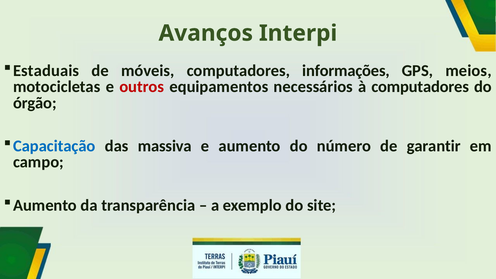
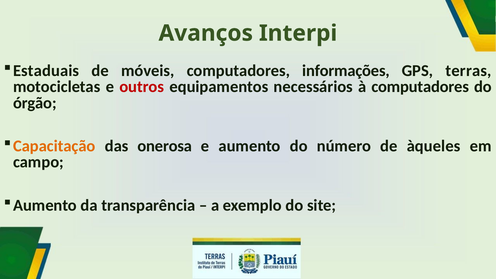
meios: meios -> terras (468, 71)
Capacitação colour: blue -> orange (54, 146)
massiva: massiva -> onerosa (165, 146)
garantir: garantir -> àqueles (434, 146)
